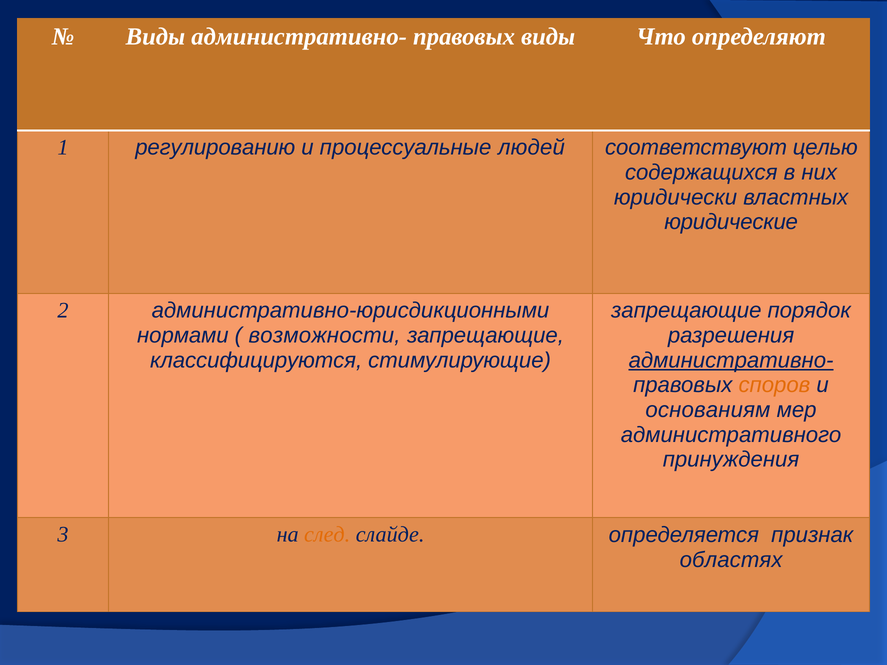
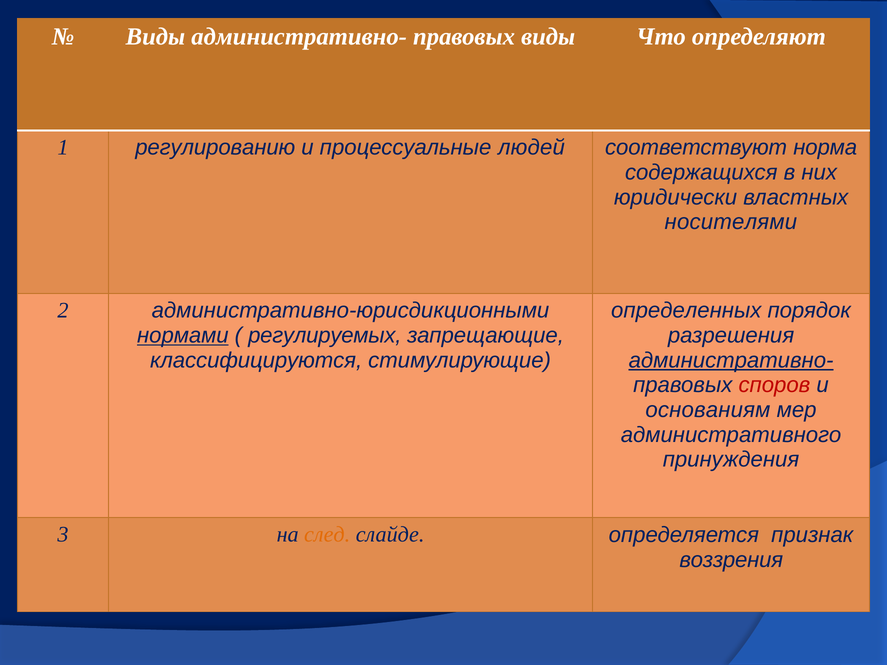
целью: целью -> норма (825, 148)
юридические: юридические -> носителями (731, 222)
запрещающие: запрещающие -> определенных (686, 311)
нормами underline: none -> present (183, 336)
возможности: возможности -> регулируемых (325, 336)
споров colour: orange -> red (774, 385)
областях: областях -> воззрения (731, 560)
